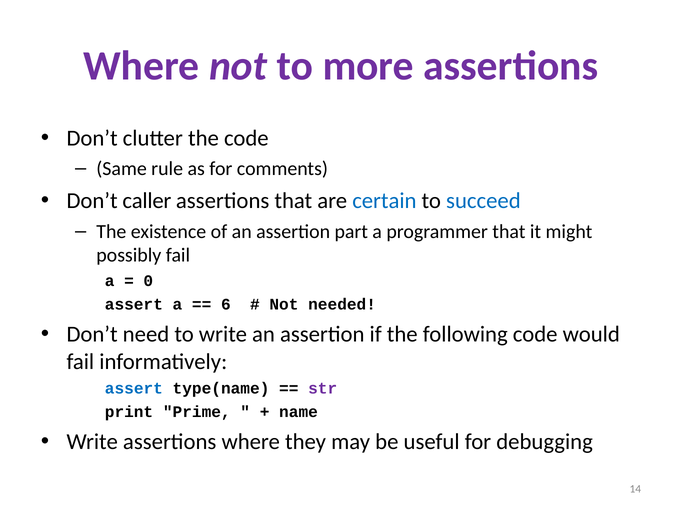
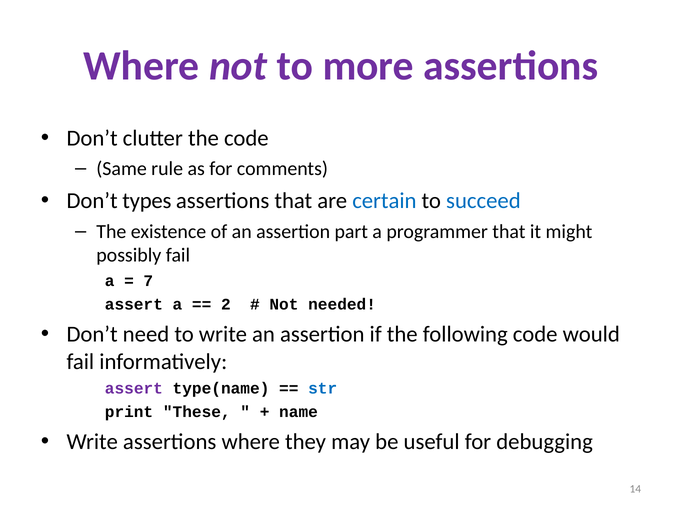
caller: caller -> types (147, 201)
0: 0 -> 7 (148, 281)
6: 6 -> 2 (226, 304)
assert colour: blue -> purple (134, 388)
str colour: purple -> blue (323, 388)
Prime: Prime -> These (197, 412)
